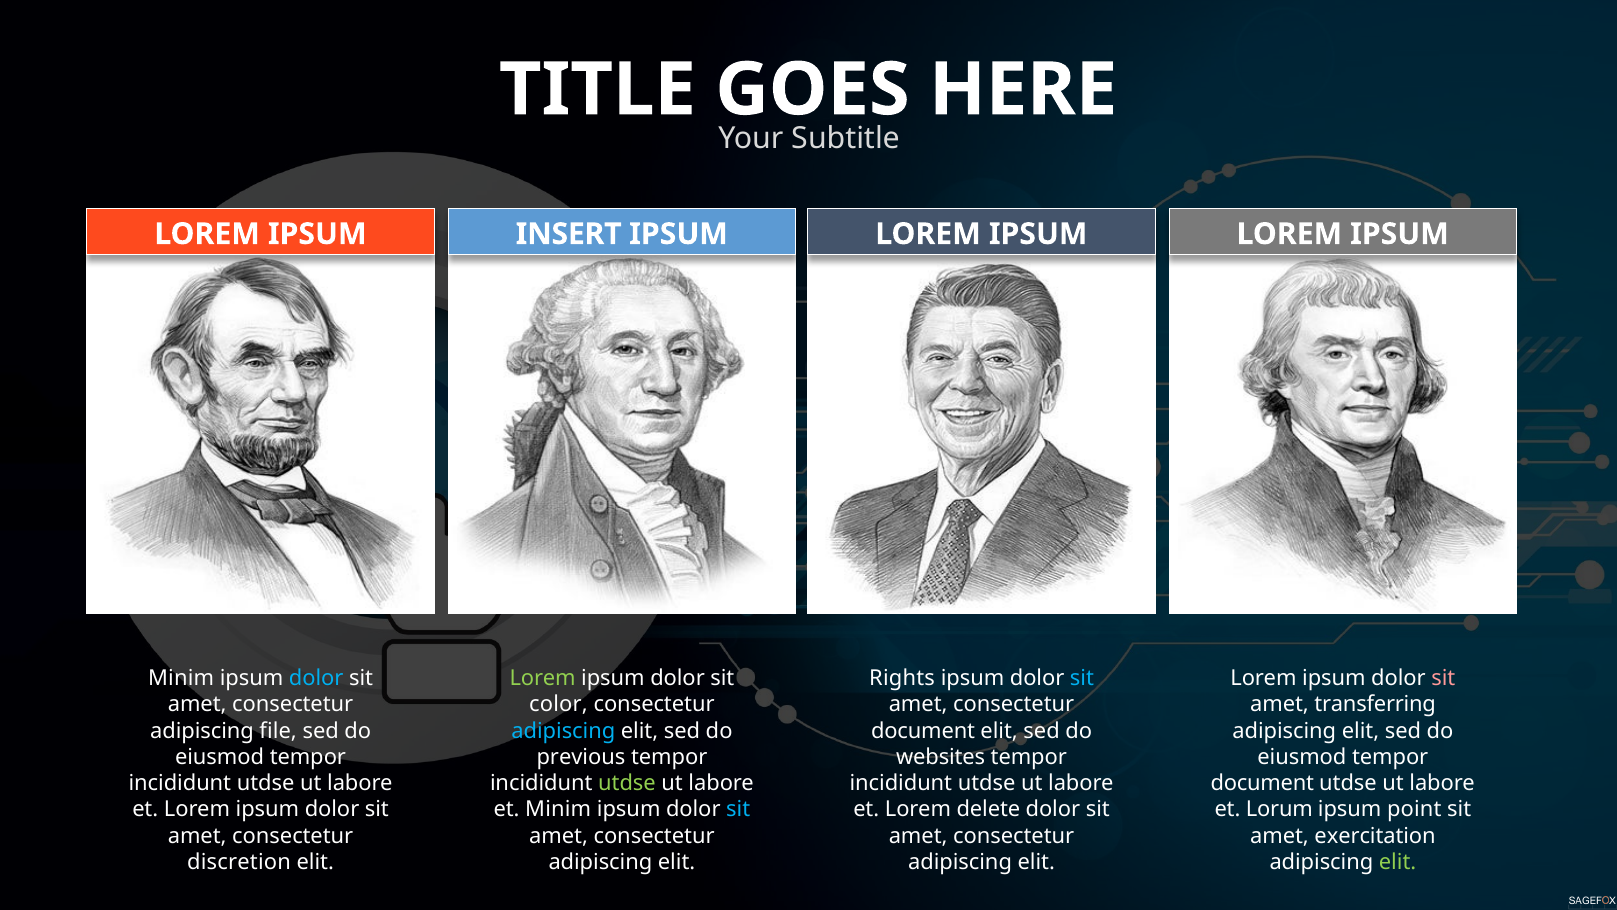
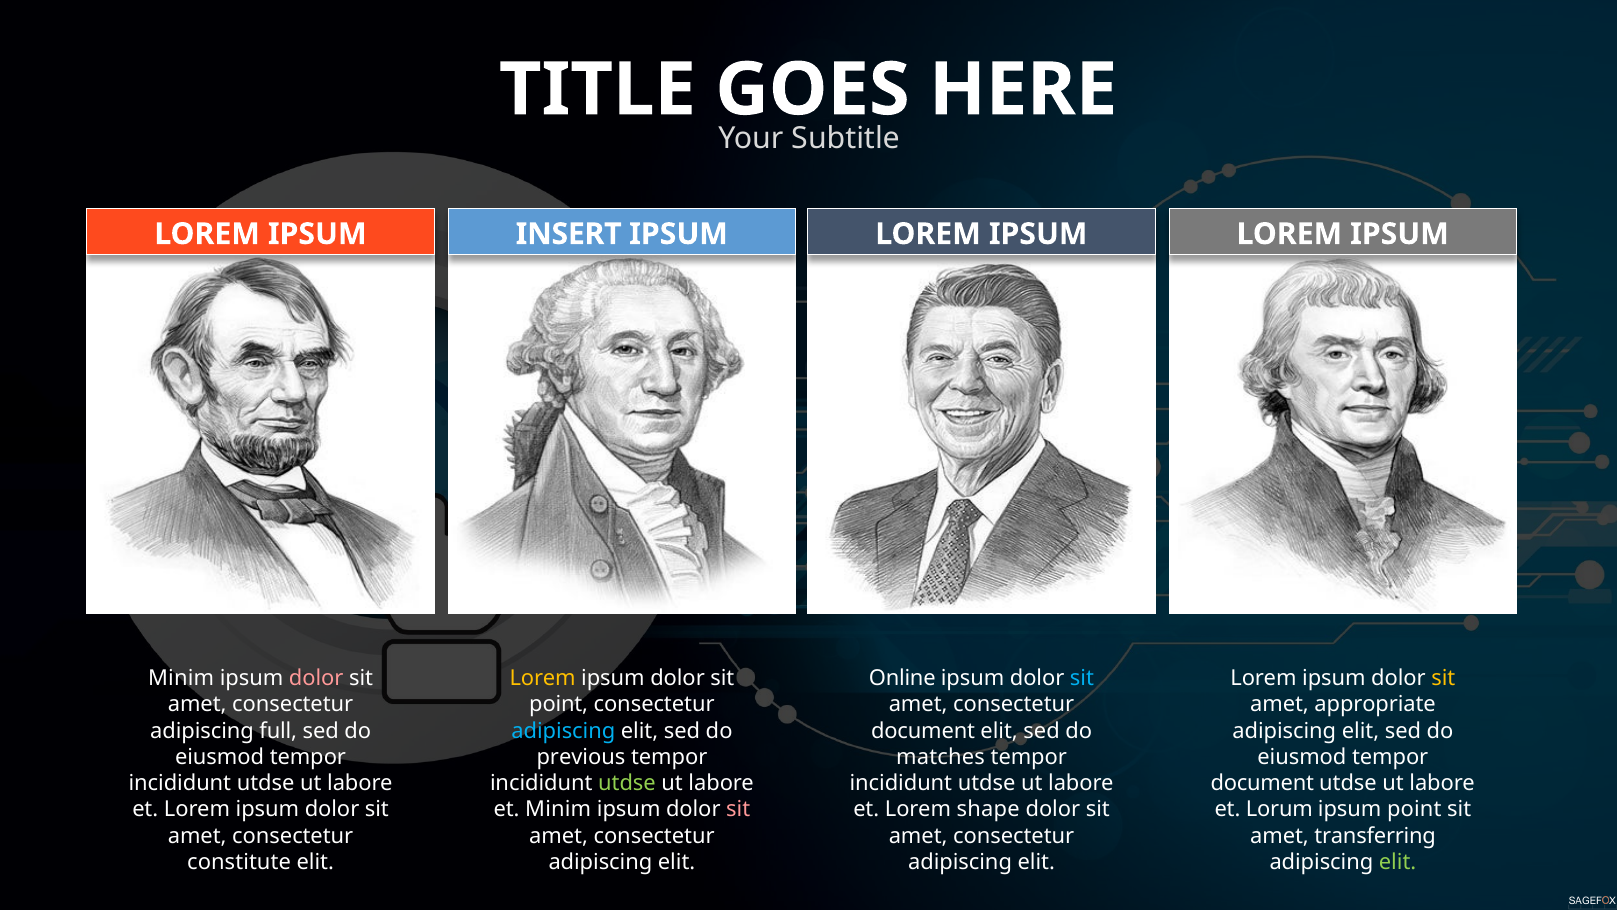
dolor colour: light blue -> pink (316, 678)
Lorem colour: light green -> yellow (543, 678)
Rights: Rights -> Online (902, 678)
sit colour: pink -> yellow (1443, 678)
color: color -> point (559, 704)
transferring: transferring -> appropriate (1375, 704)
file: file -> full (278, 730)
websites: websites -> matches (940, 757)
sit colour: light blue -> pink (738, 809)
delete: delete -> shape (988, 809)
exercitation: exercitation -> transferring (1375, 836)
discretion: discretion -> constitute (239, 862)
